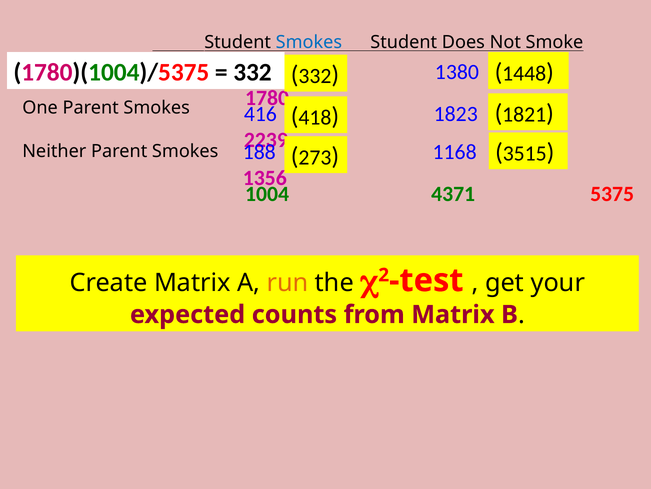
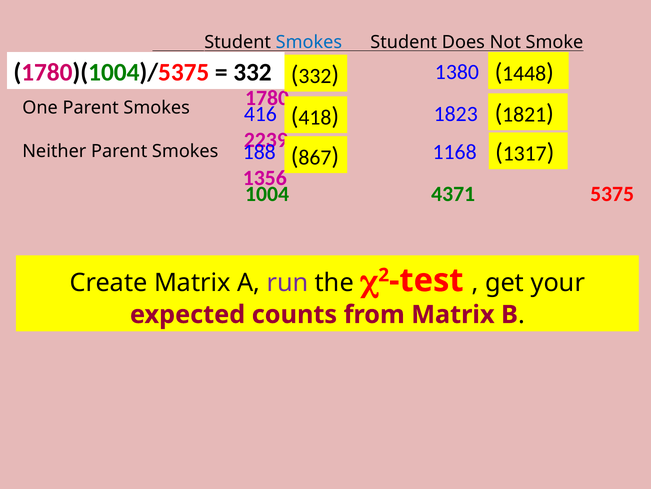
273: 273 -> 867 (315, 157)
3515: 3515 -> 1317 (525, 154)
run colour: orange -> purple (287, 282)
